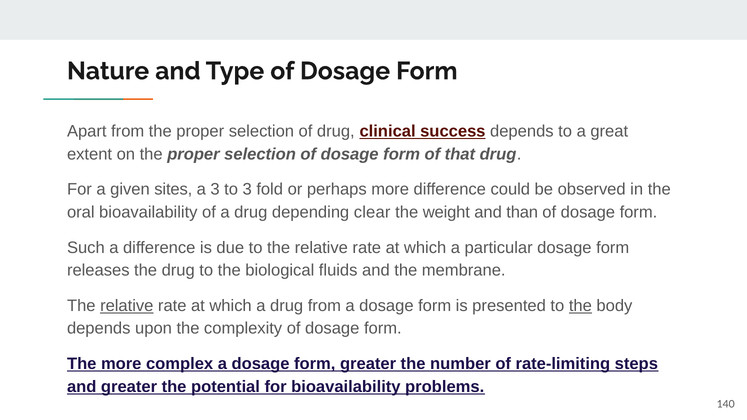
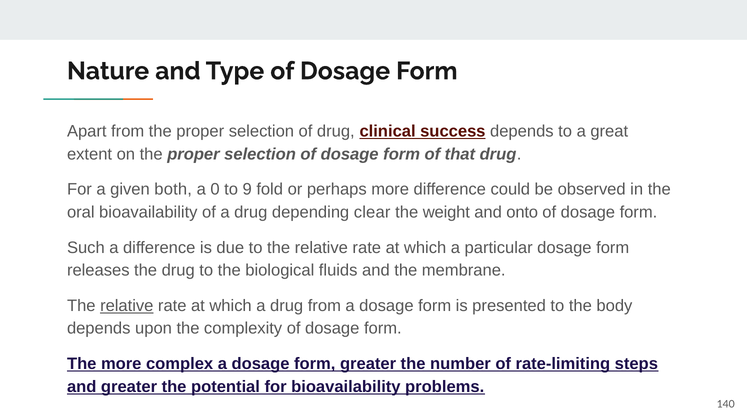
sites: sites -> both (173, 190)
a 3: 3 -> 0 (215, 190)
to 3: 3 -> 9 (247, 190)
than: than -> onto (522, 212)
the underline: present -> none (580, 306)
